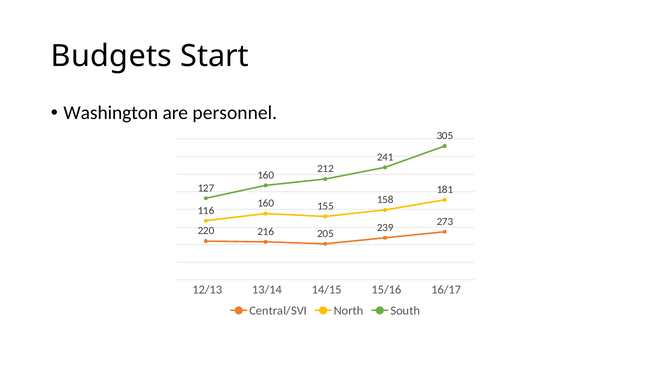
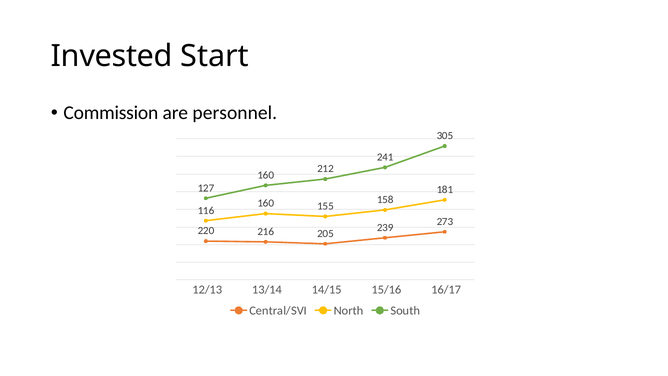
Budgets: Budgets -> Invested (112, 56)
Washington: Washington -> Commission (111, 113)
